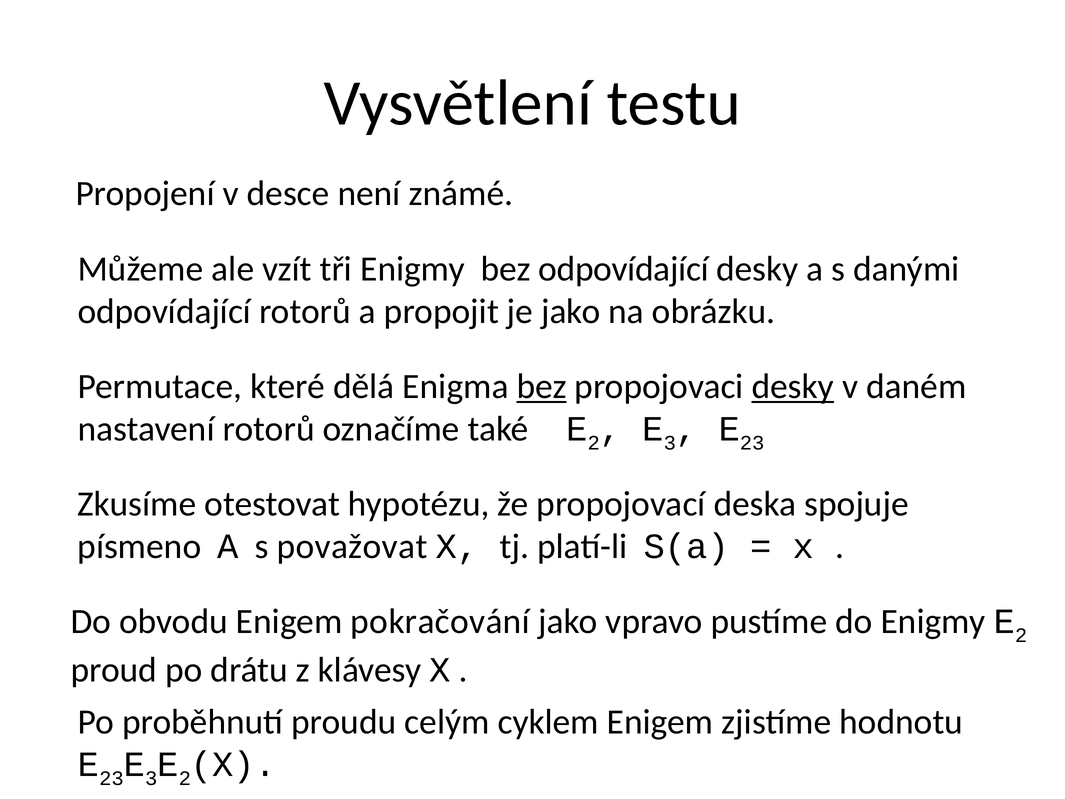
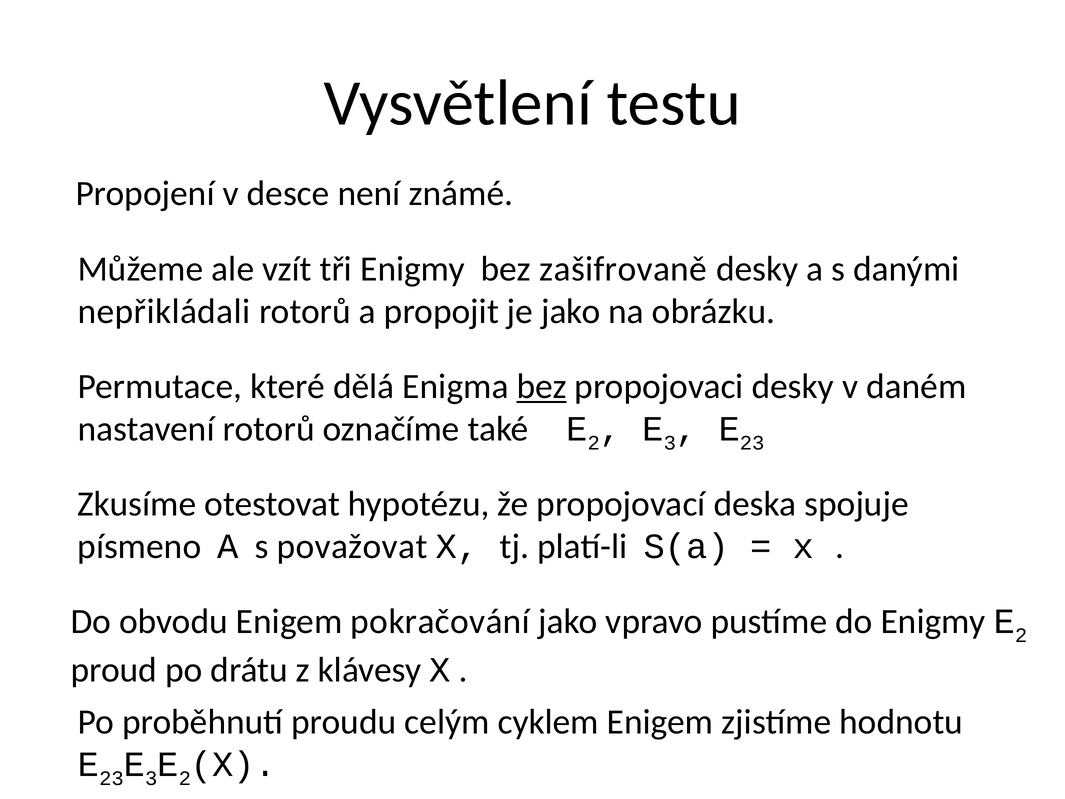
bez odpovídající: odpovídající -> zašifrovaně (623, 269)
odpovídající: odpovídající -> nepřikládali (164, 312)
desky underline: present -> none (793, 386)
